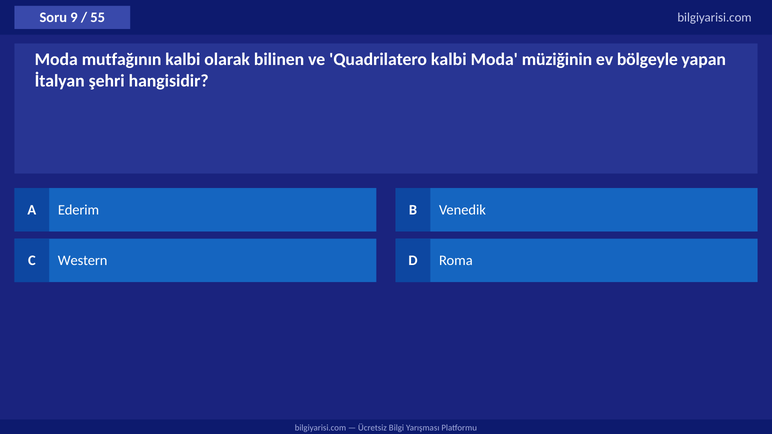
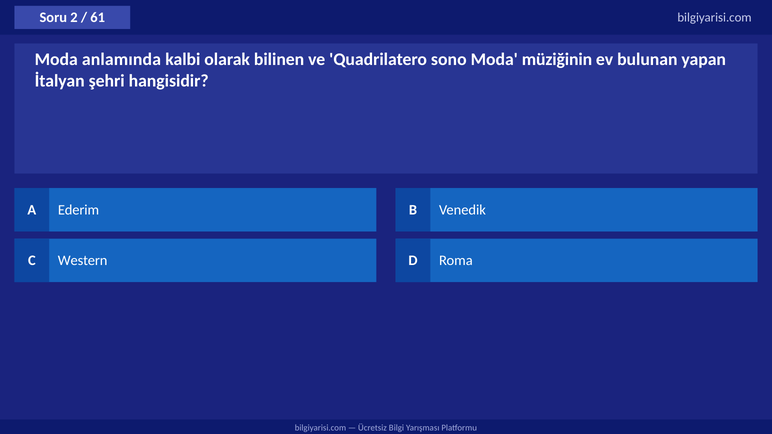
9: 9 -> 2 (74, 18)
55: 55 -> 61 (98, 18)
mutfağının: mutfağının -> anlamında (121, 59)
Quadrilatero kalbi: kalbi -> sono (449, 59)
bölgeyle: bölgeyle -> bulunan (647, 59)
